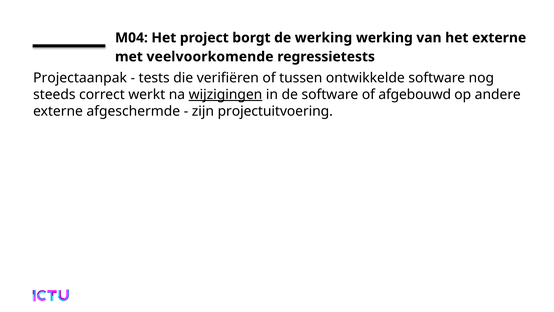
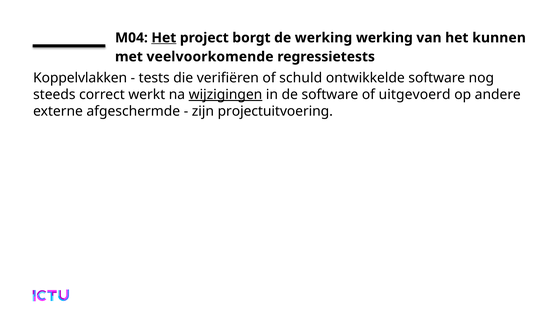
Het underline: none -> present (164, 38)
het externe: externe -> kunnen (499, 38)
Projectaanpak: Projectaanpak -> Koppelvlakken (80, 78)
tussen: tussen -> schuld (301, 78)
afgebouwd: afgebouwd -> uitgevoerd (415, 94)
